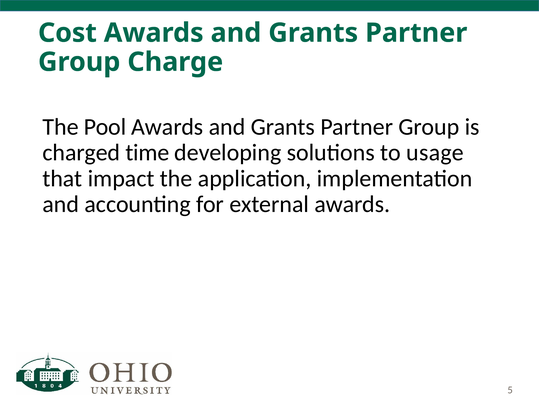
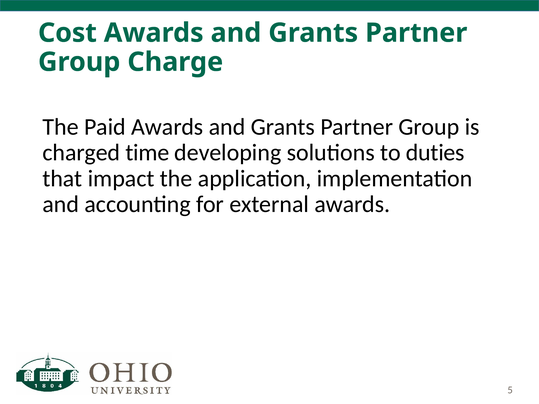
Pool: Pool -> Paid (105, 127)
usage: usage -> duties (435, 153)
